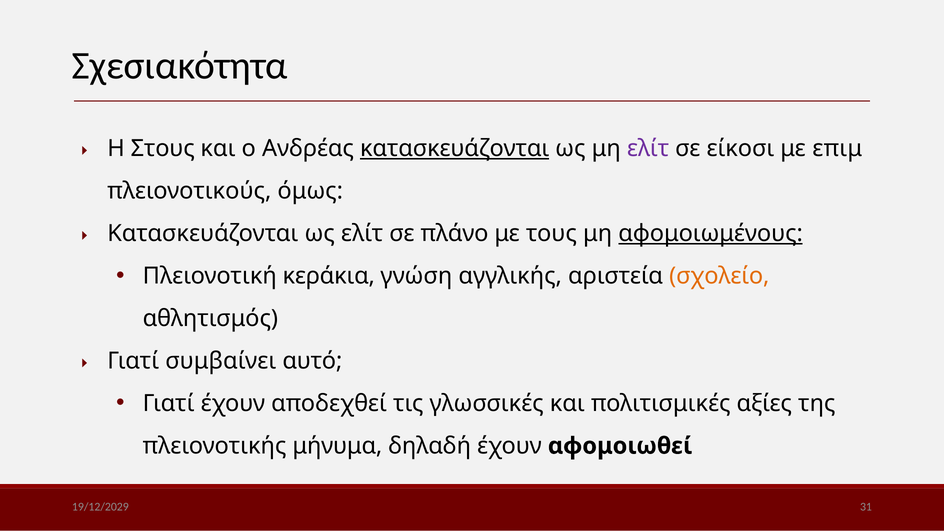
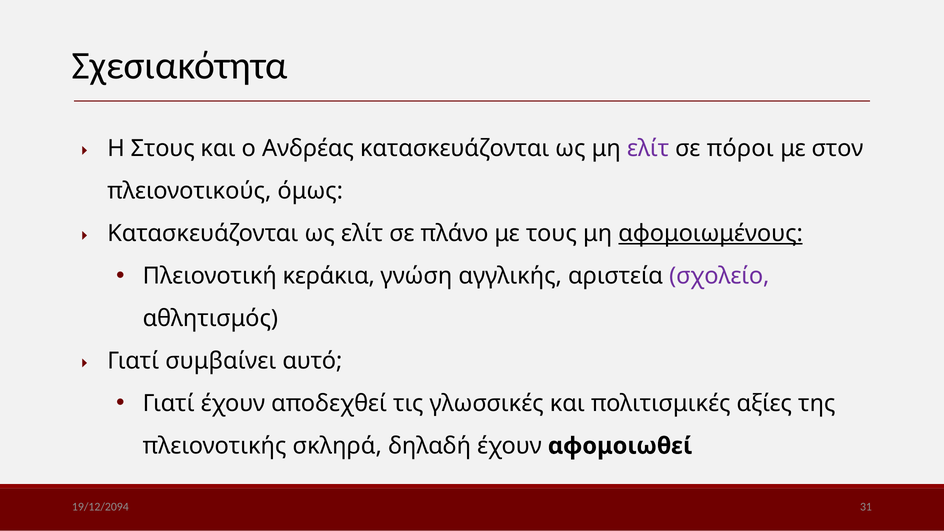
κατασκευάζονται underline: present -> none (455, 149)
είκοσι: είκοσι -> πόροι (740, 149)
επιμ: επιμ -> στον (837, 149)
σχολείο colour: orange -> purple (719, 276)
μήνυμα: μήνυμα -> σκληρά (337, 446)
19/12/2029: 19/12/2029 -> 19/12/2094 (100, 507)
